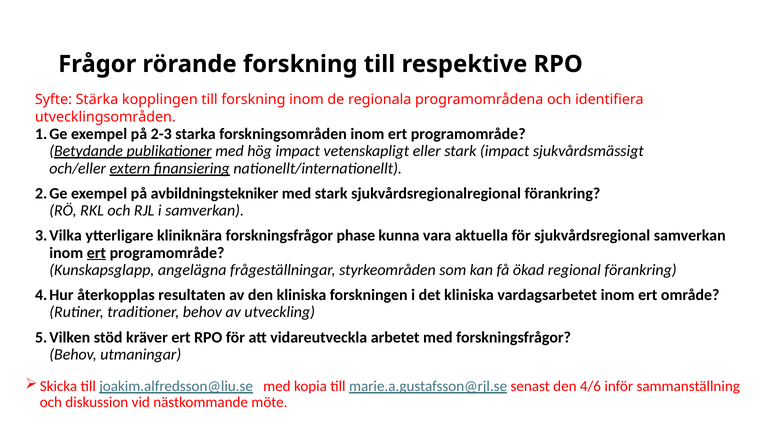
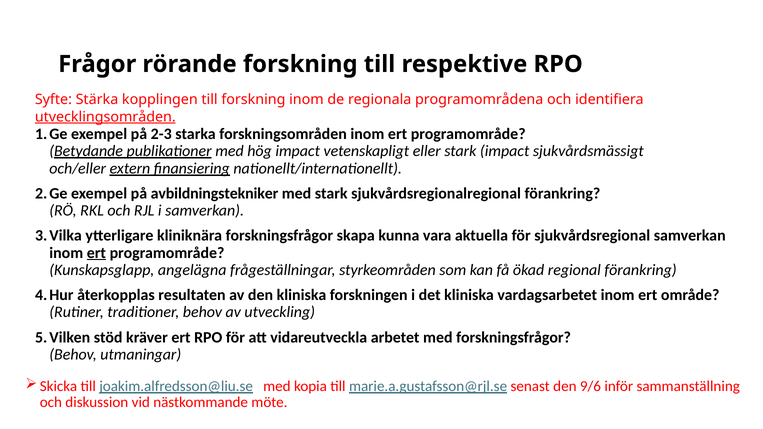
utvecklingsområden underline: none -> present (105, 117)
phase: phase -> skapa (356, 236)
4/6: 4/6 -> 9/6 (590, 386)
